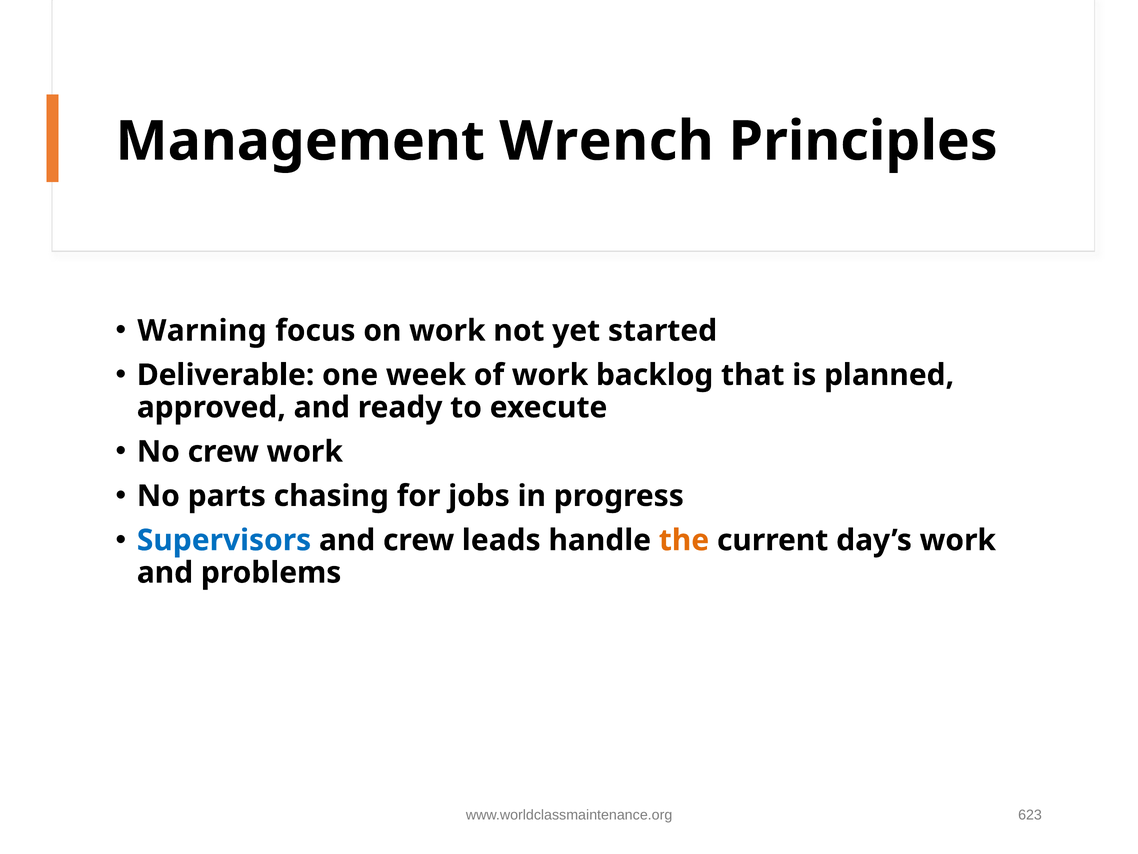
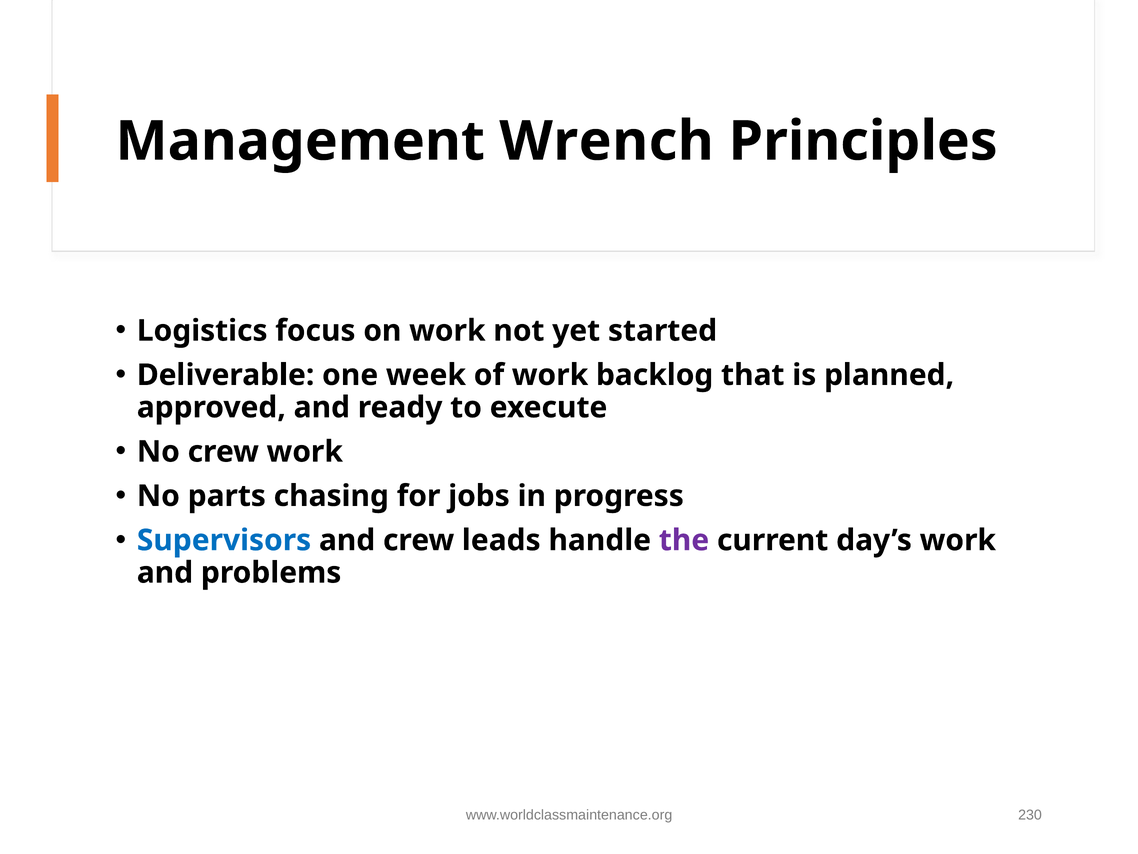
Warning: Warning -> Logistics (202, 331)
the colour: orange -> purple (684, 540)
623: 623 -> 230 (1030, 815)
